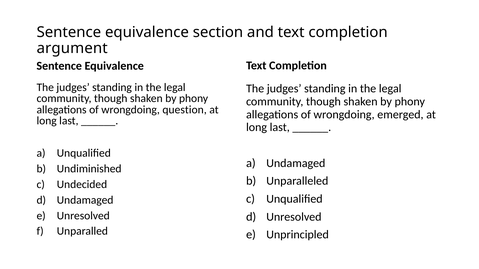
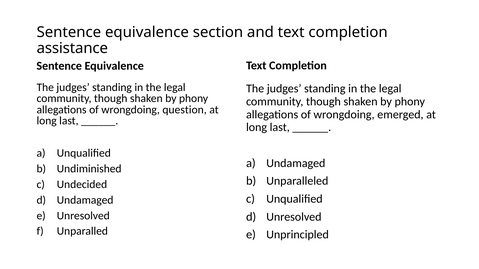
argument: argument -> assistance (72, 48)
